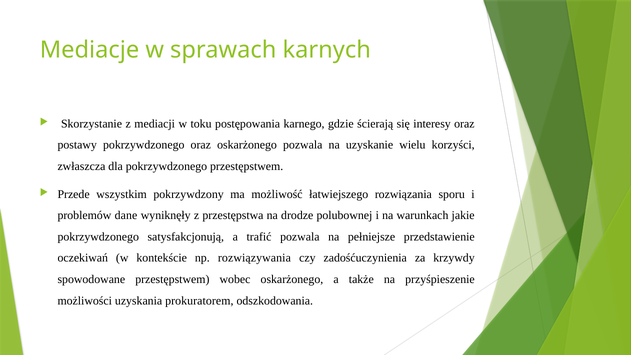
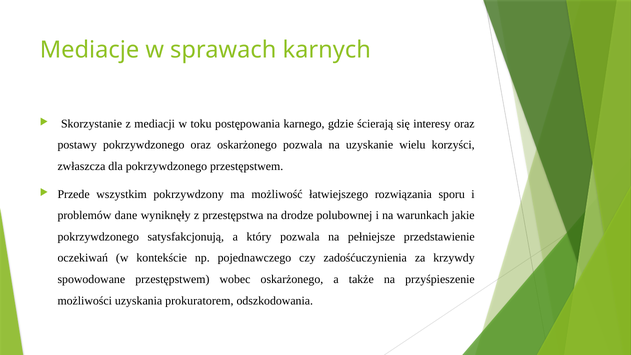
trafić: trafić -> który (259, 237)
rozwiązywania: rozwiązywania -> pojednawczego (254, 258)
